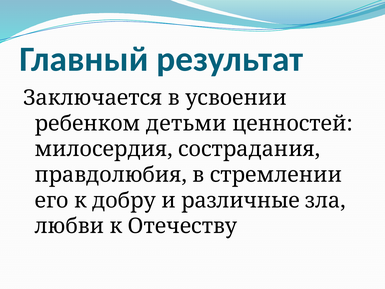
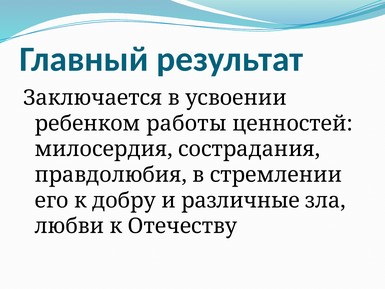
детьми: детьми -> работы (186, 123)
